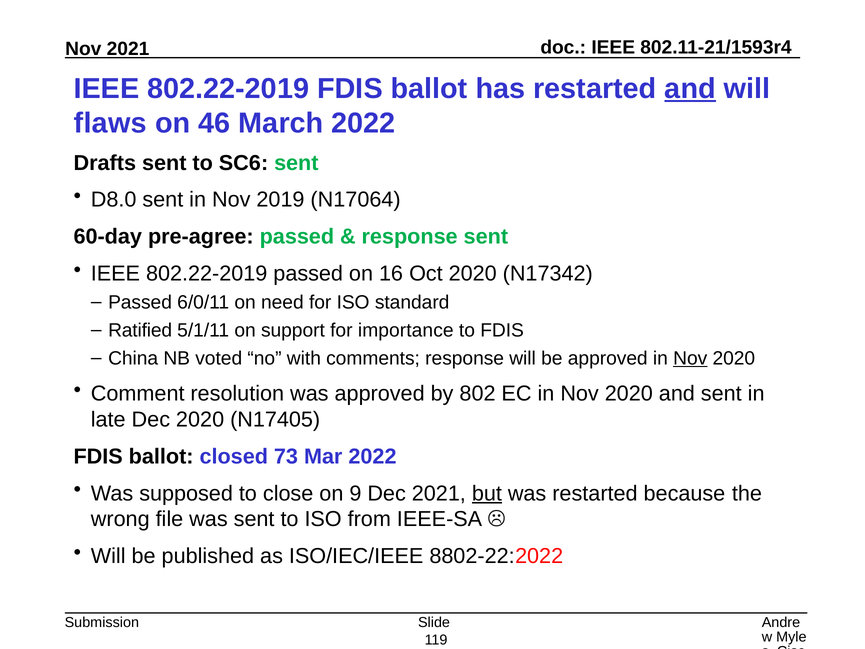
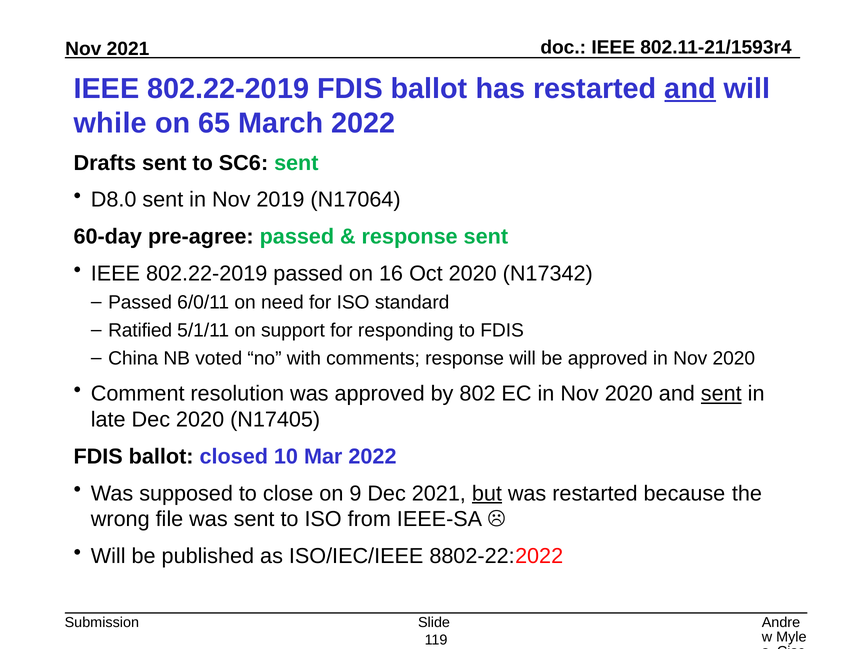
flaws: flaws -> while (110, 123)
46: 46 -> 65 (214, 123)
importance: importance -> responding (406, 330)
Nov underline: present -> none (690, 358)
sent underline: none -> present (721, 394)
73: 73 -> 10 (286, 456)
